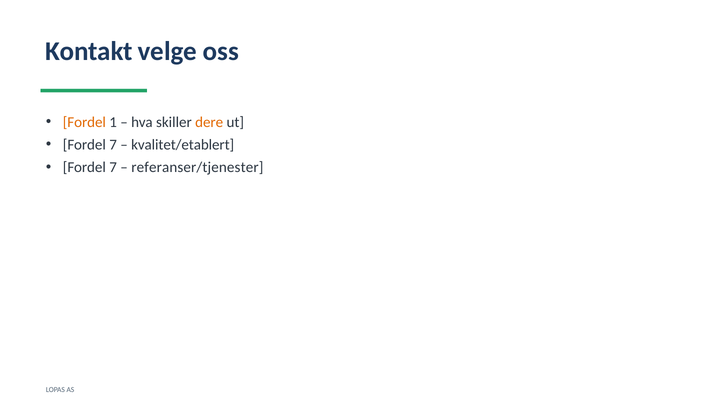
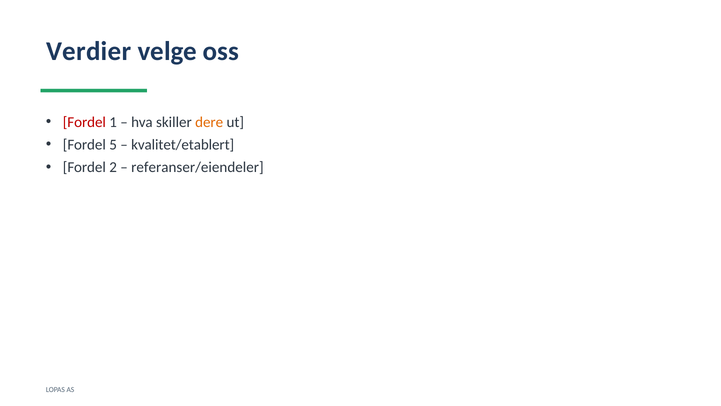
Kontakt: Kontakt -> Verdier (89, 51)
Fordel colour: orange -> red (84, 122)
7: 7 -> 5 (113, 145)
7: 7 -> 2 (113, 167)
referanser/tjenester: referanser/tjenester -> referanser/eiendeler (197, 167)
